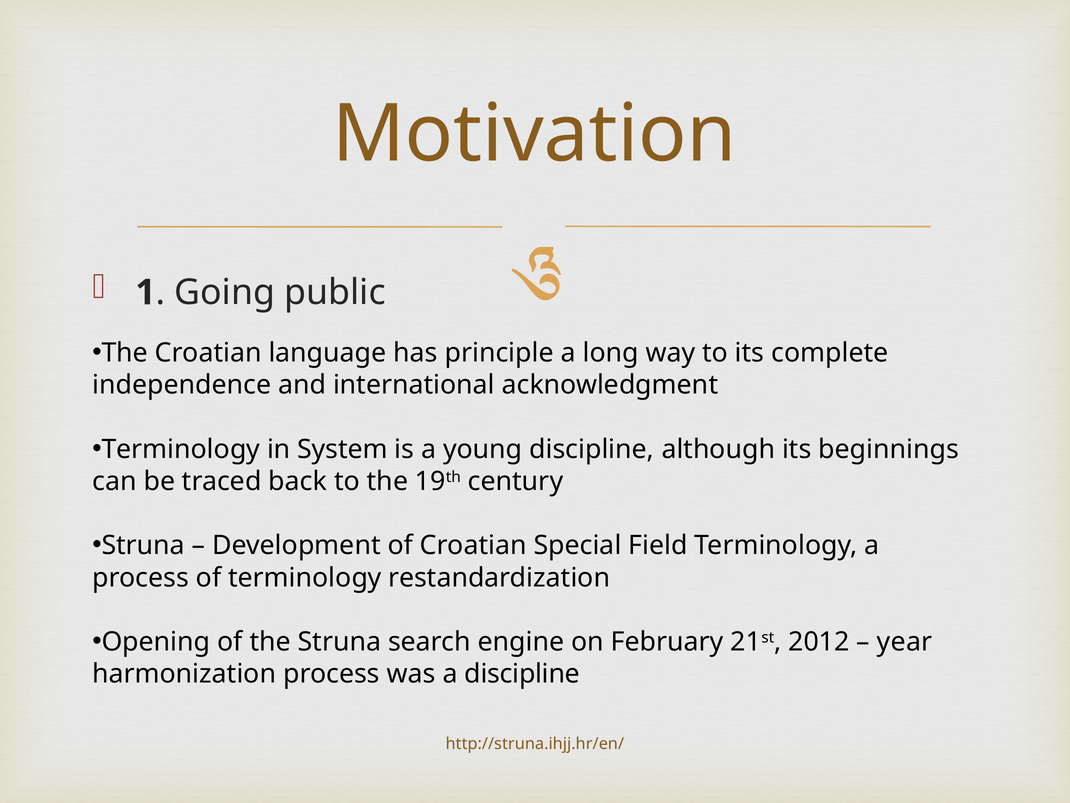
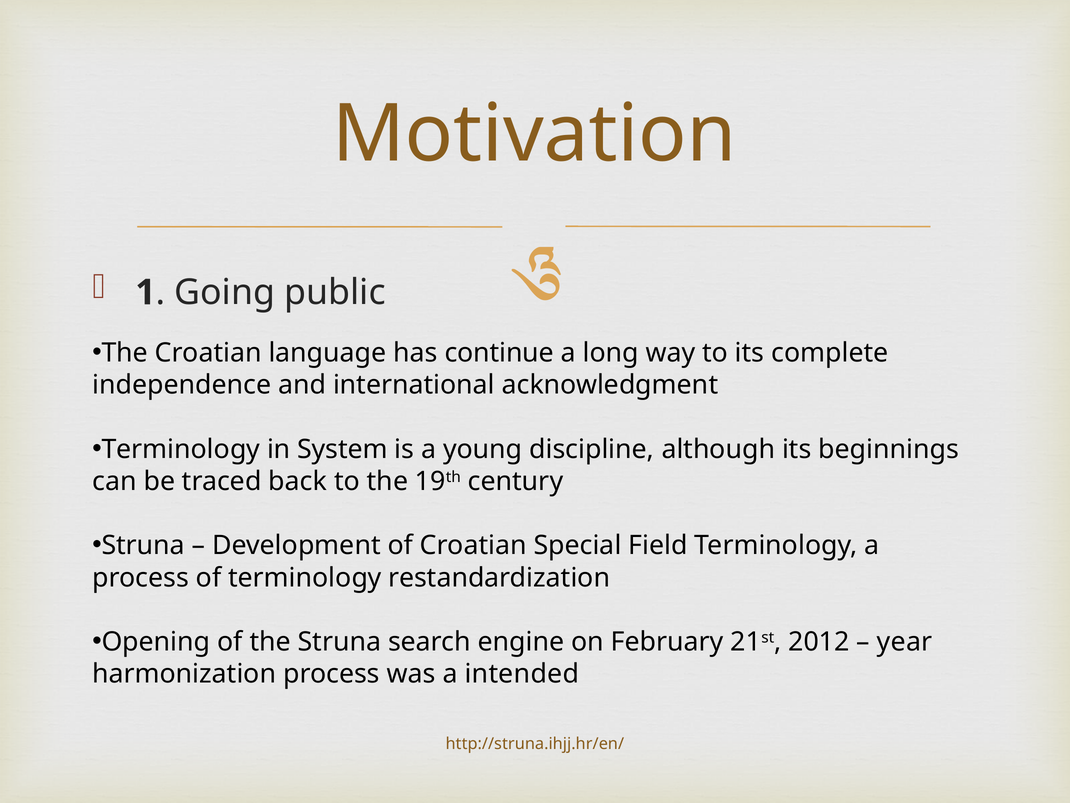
principle: principle -> continue (499, 353)
a discipline: discipline -> intended (522, 674)
